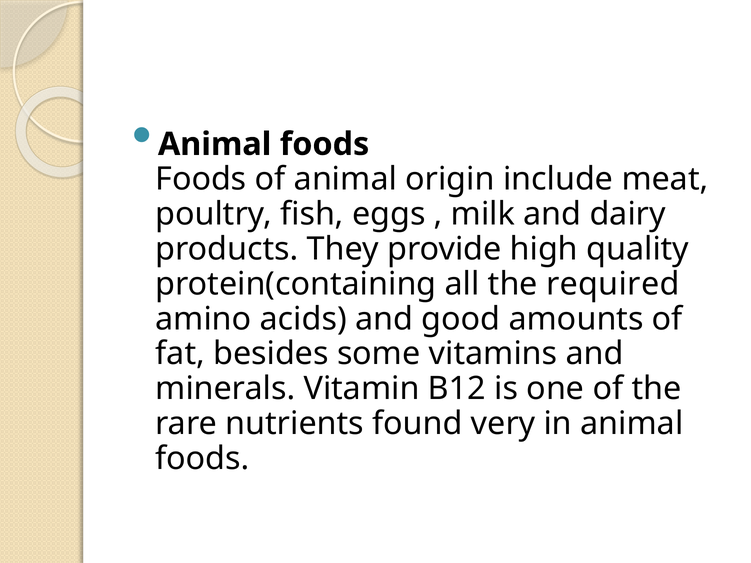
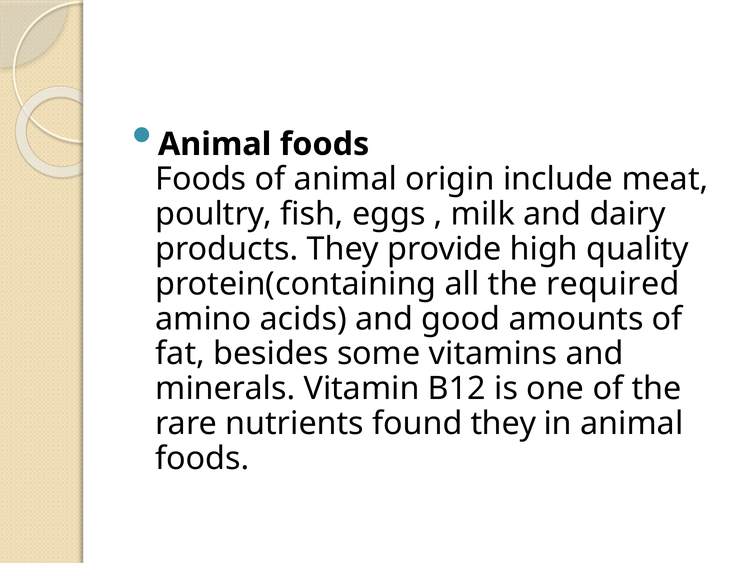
found very: very -> they (503, 424)
